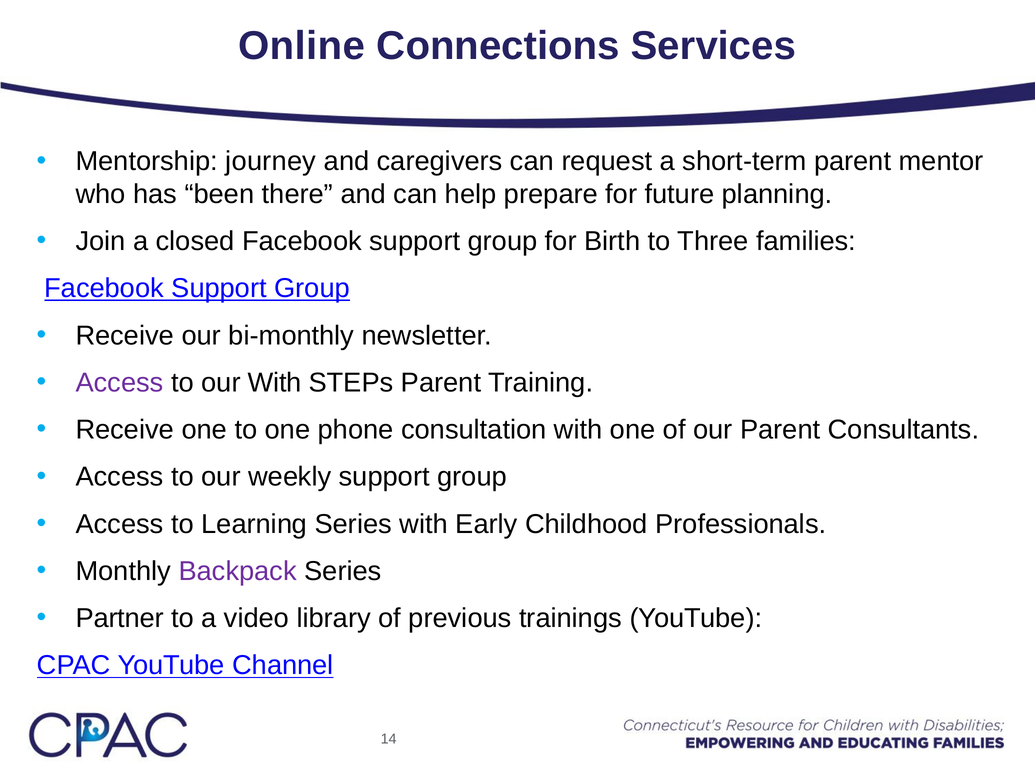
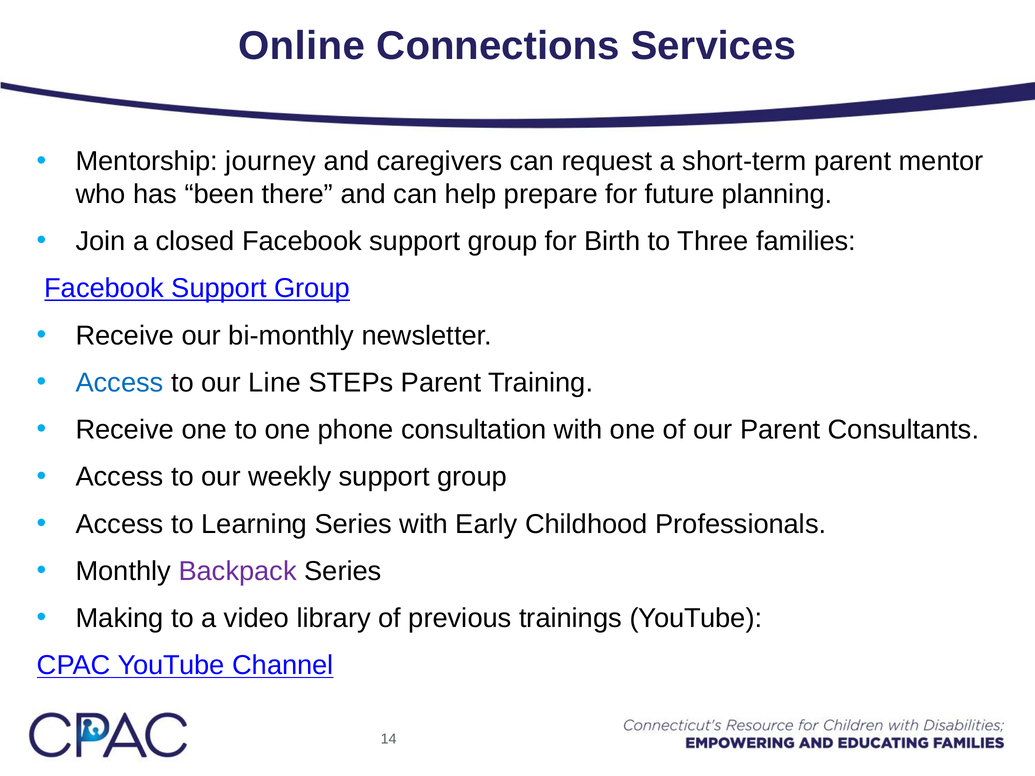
Access colour: purple -> blue (120, 383)
our With: With -> Line (275, 383)
Partner: Partner -> Making (120, 619)
